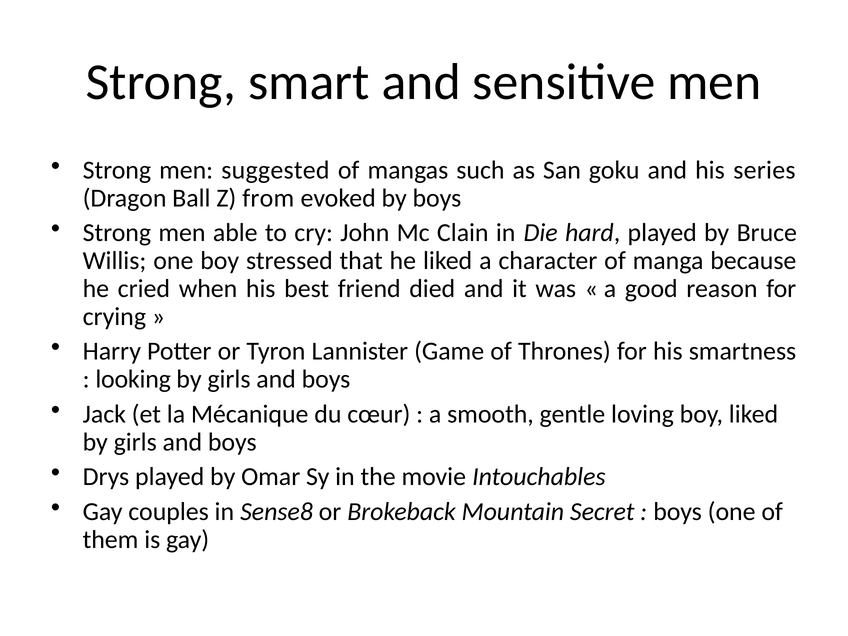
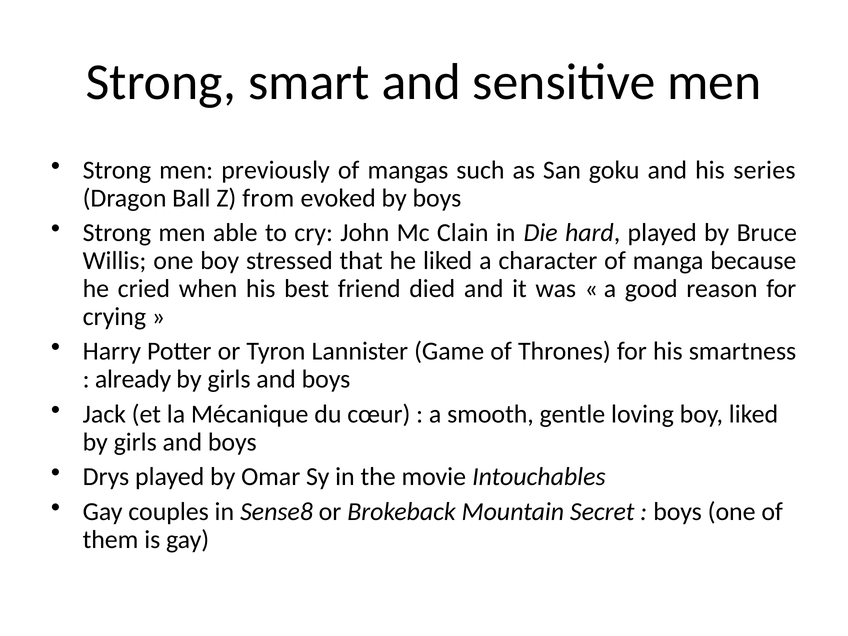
suggested: suggested -> previously (276, 170)
looking: looking -> already (133, 379)
